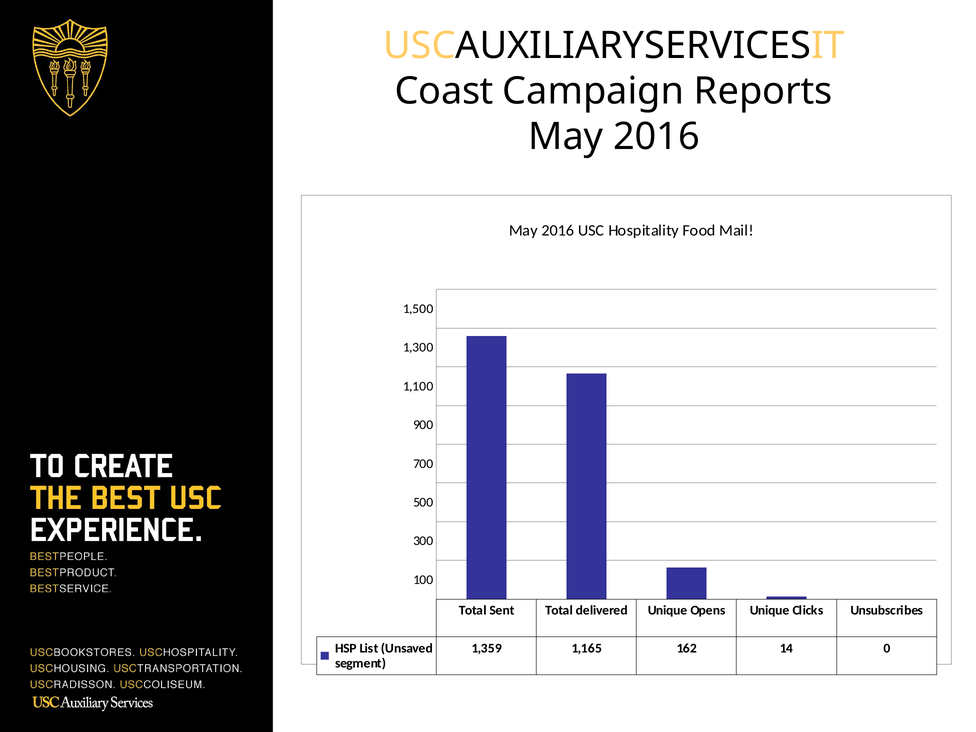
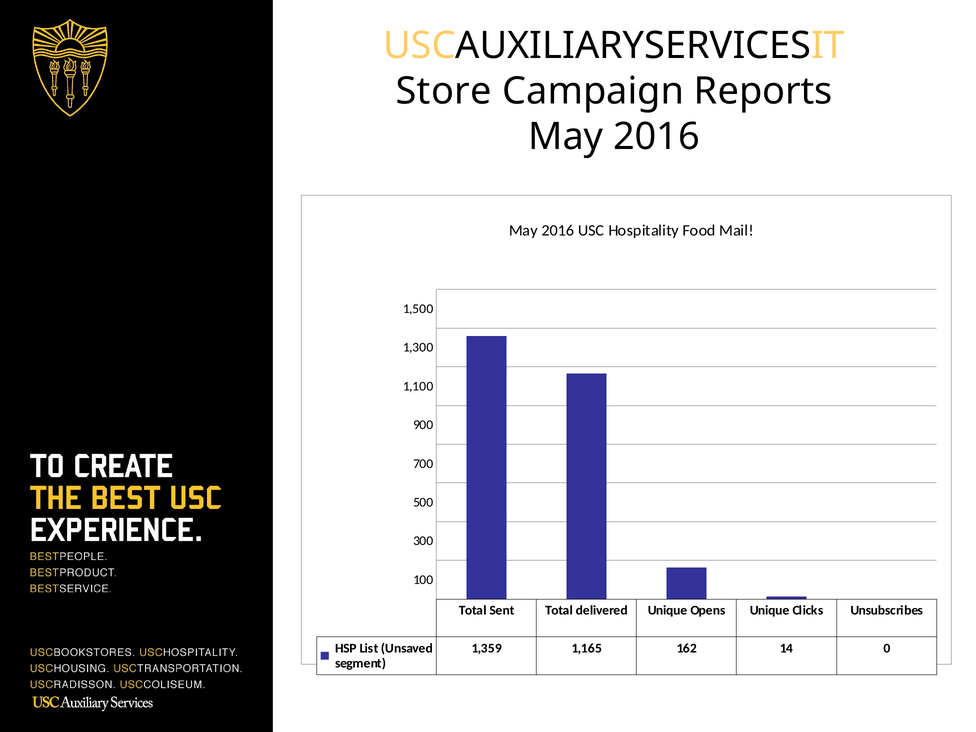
Coast: Coast -> Store (444, 91)
